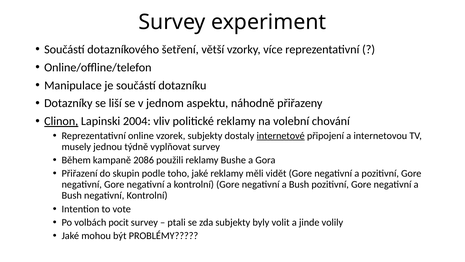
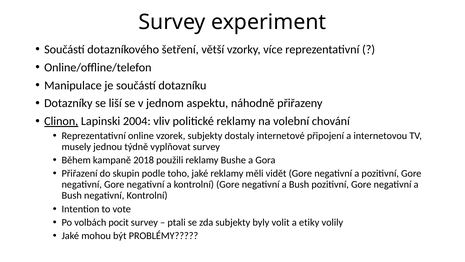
internetové underline: present -> none (281, 136)
2086: 2086 -> 2018 (144, 160)
jinde: jinde -> etiky (309, 222)
